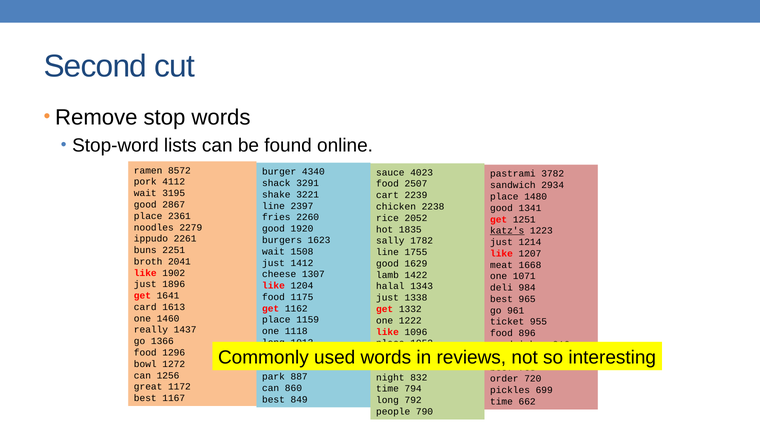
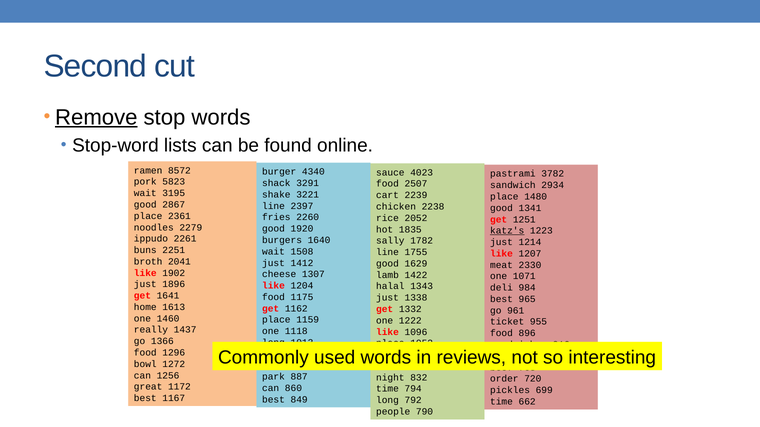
Remove underline: none -> present (96, 117)
4112: 4112 -> 5823 (174, 182)
1623: 1623 -> 1640 (319, 240)
1668: 1668 -> 2330 (530, 265)
card: card -> home (145, 307)
